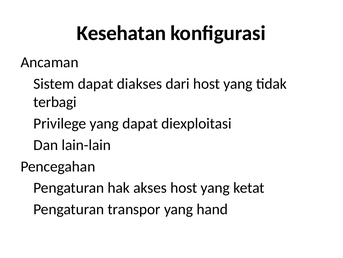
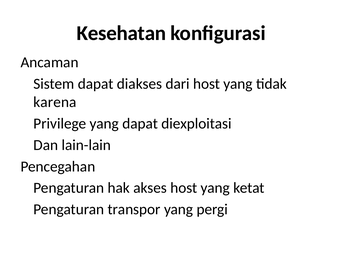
terbagi: terbagi -> karena (55, 102)
hand: hand -> pergi (212, 209)
